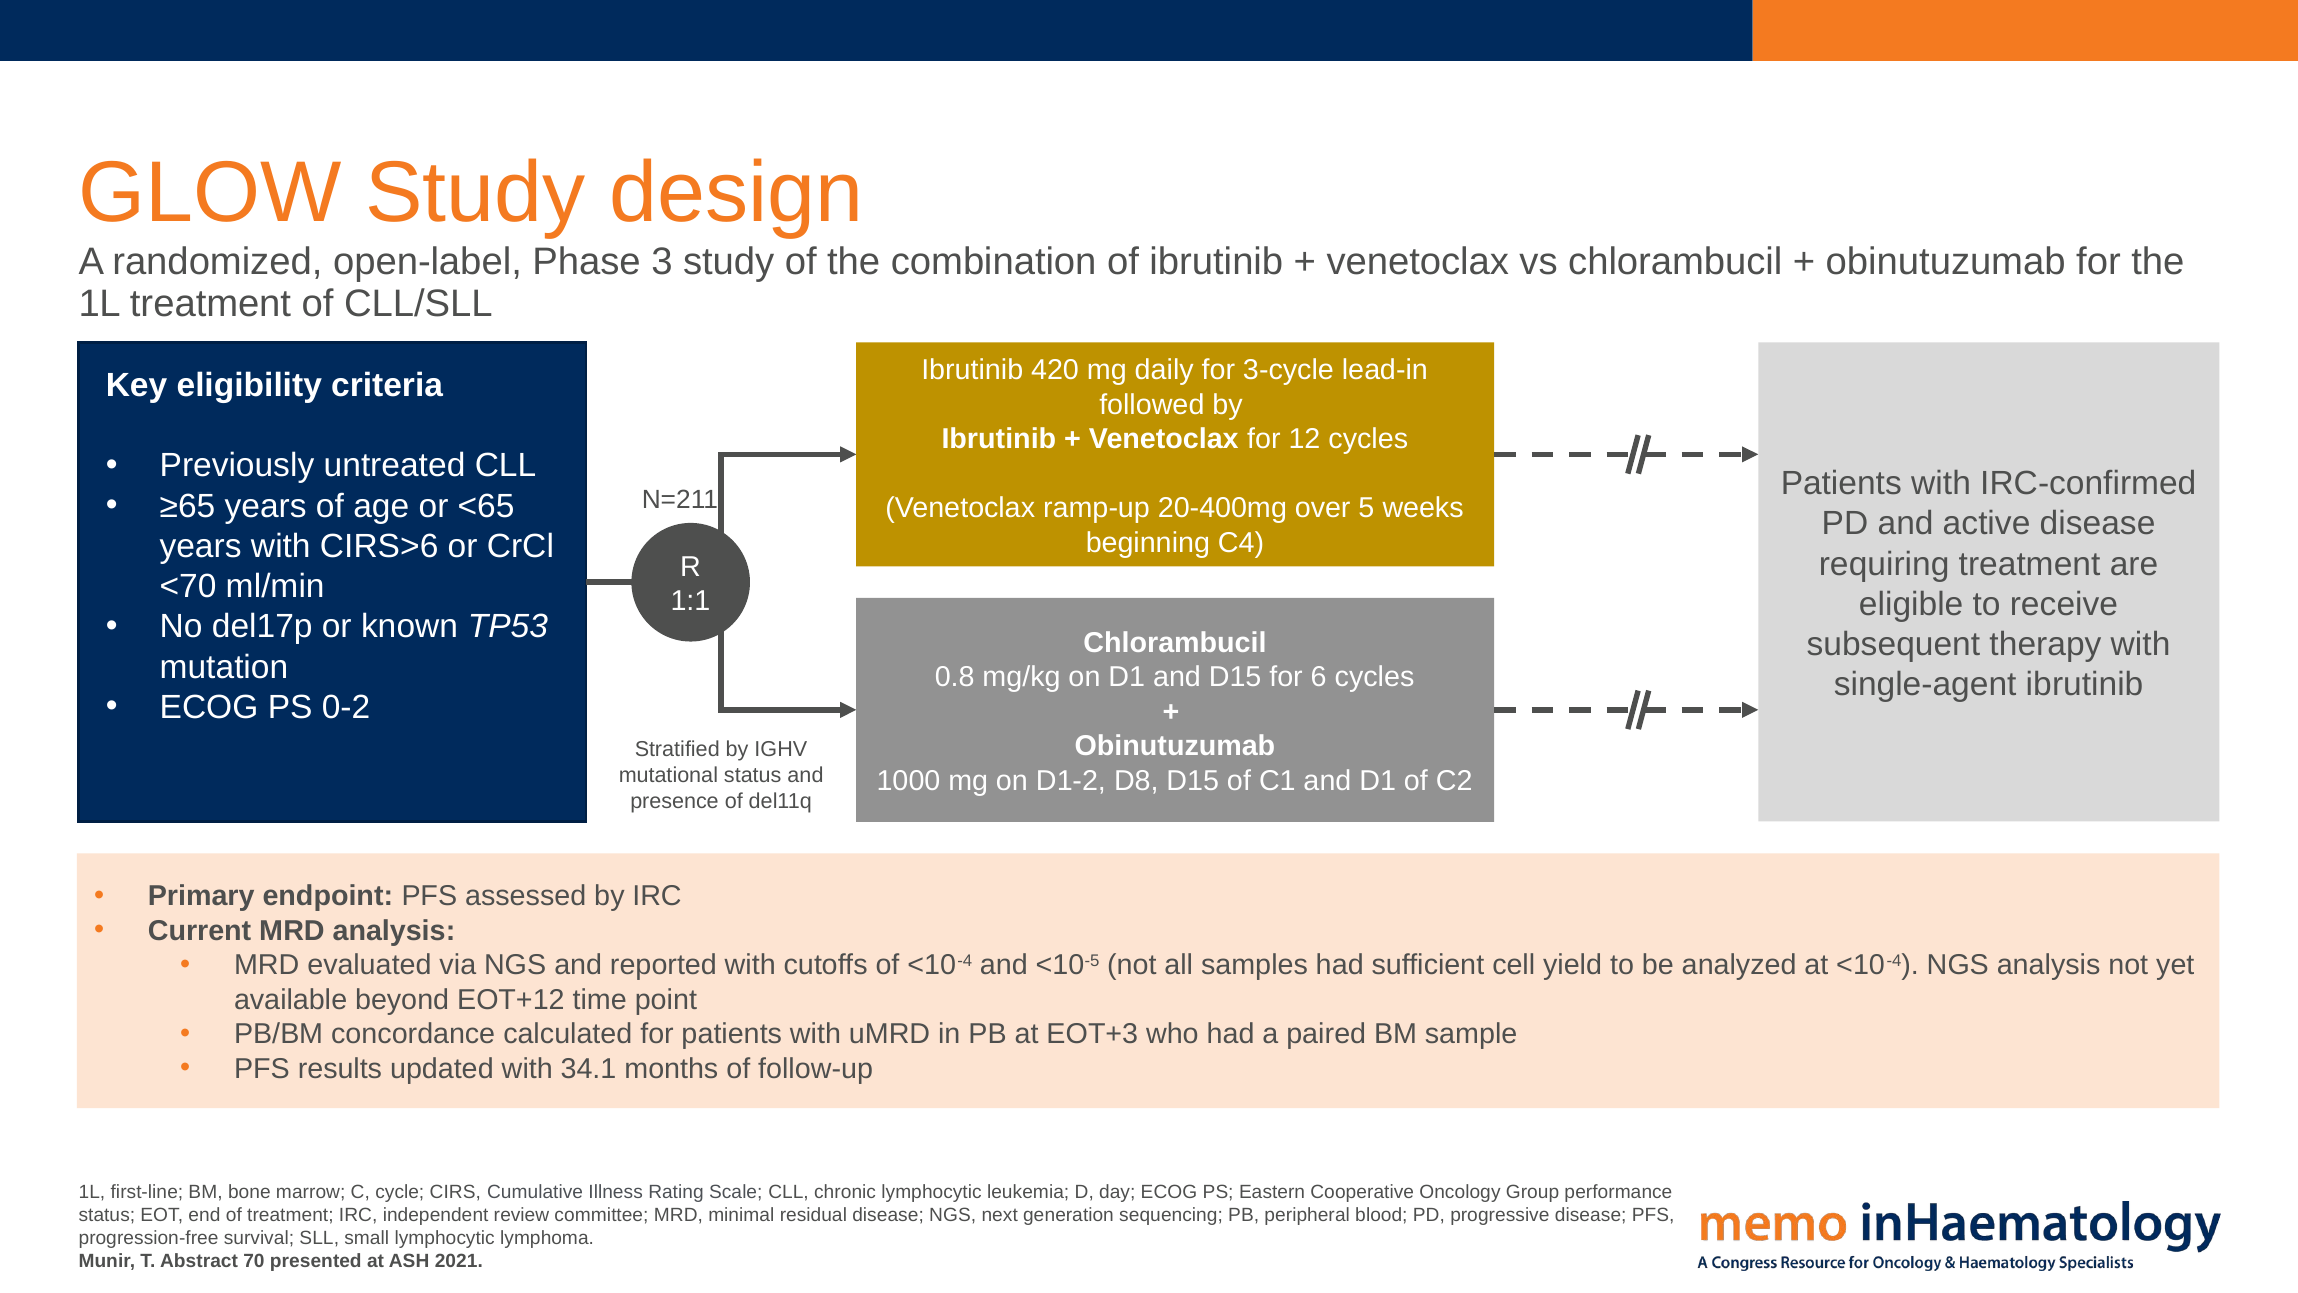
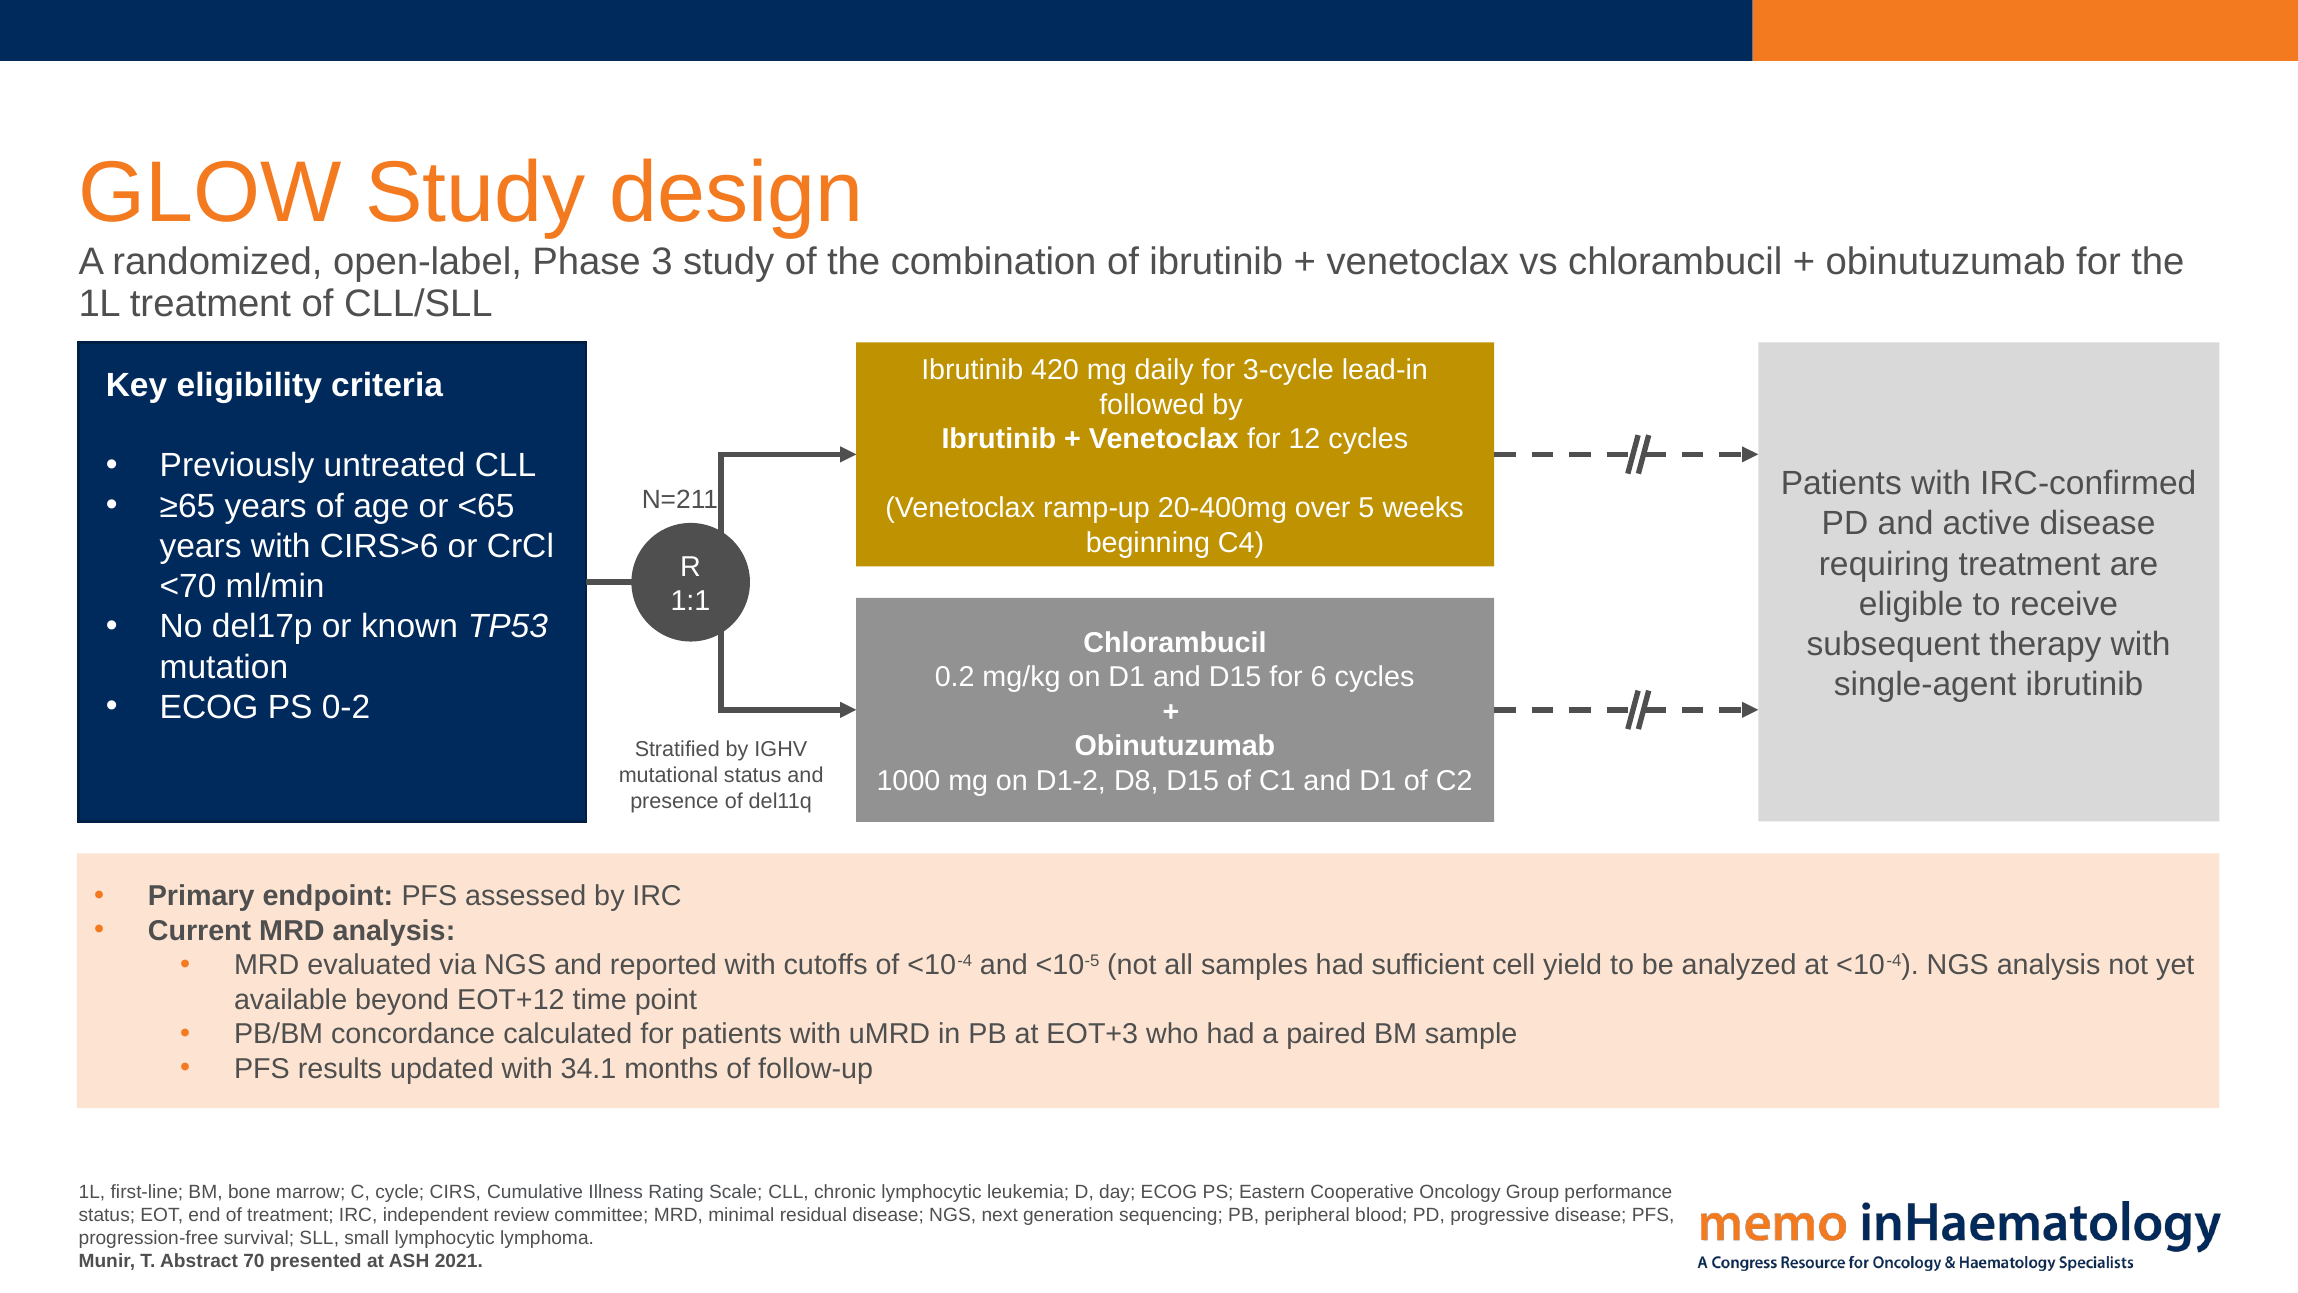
0.8: 0.8 -> 0.2 (955, 677)
